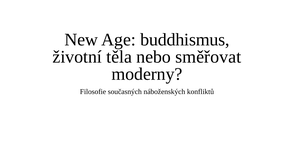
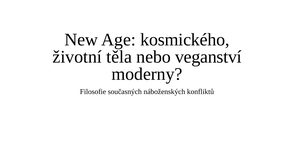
buddhismus: buddhismus -> kosmického (185, 40)
směřovat: směřovat -> veganství (208, 57)
